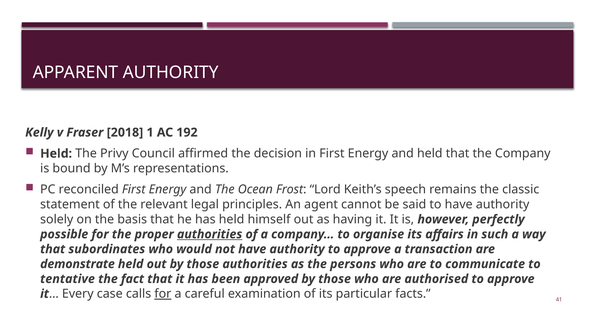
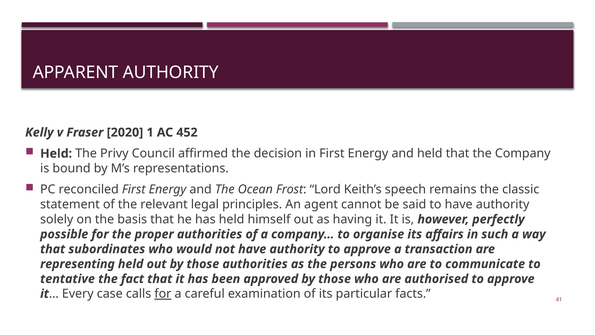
2018: 2018 -> 2020 (125, 132)
192: 192 -> 452 (187, 132)
authorities underline: present -> none (210, 234)
demonstrate: demonstrate -> representing (77, 264)
